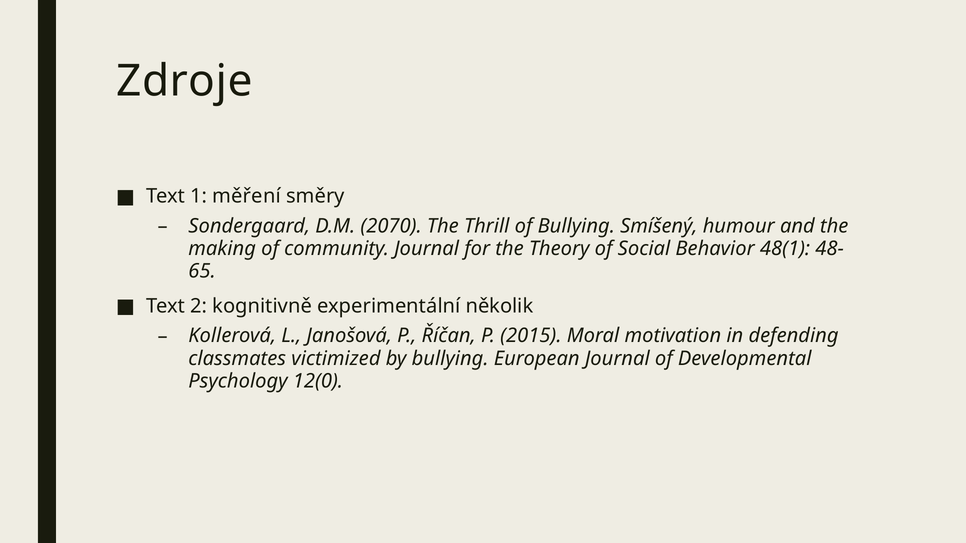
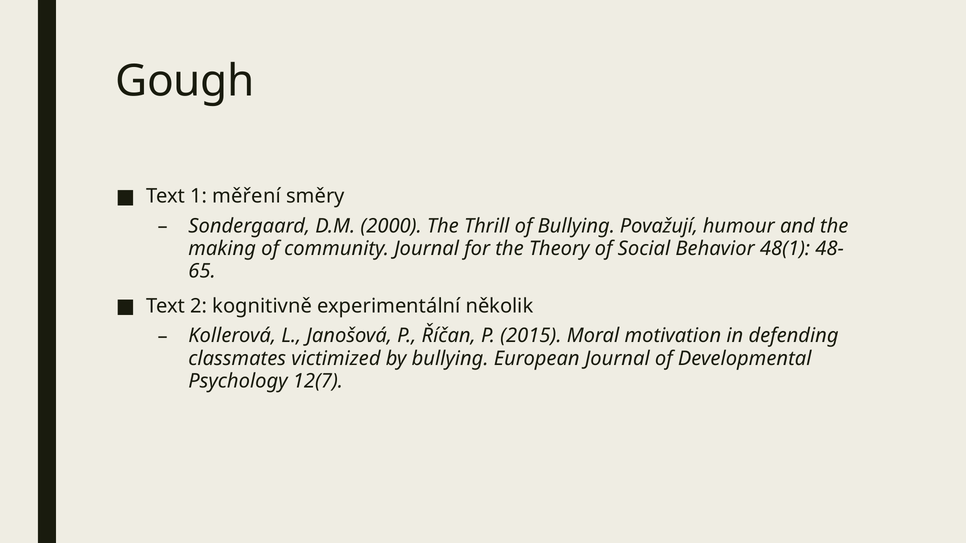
Zdroje: Zdroje -> Gough (185, 81)
2070: 2070 -> 2000 (391, 226)
Smíšený: Smíšený -> Považují (659, 226)
12(0: 12(0 -> 12(7 (318, 381)
